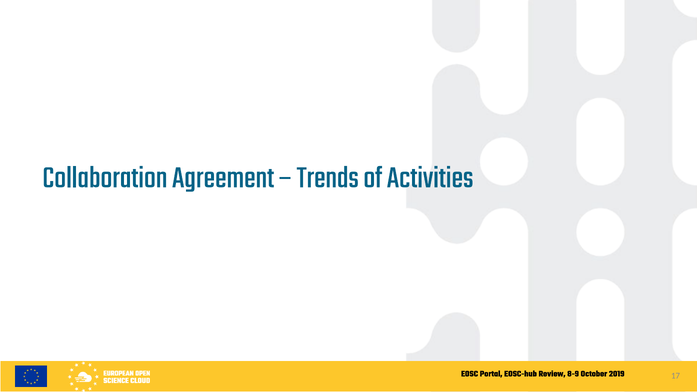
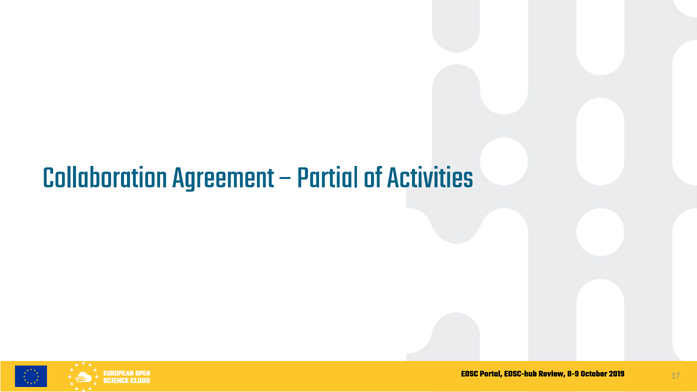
Trends: Trends -> Partial (328, 177)
